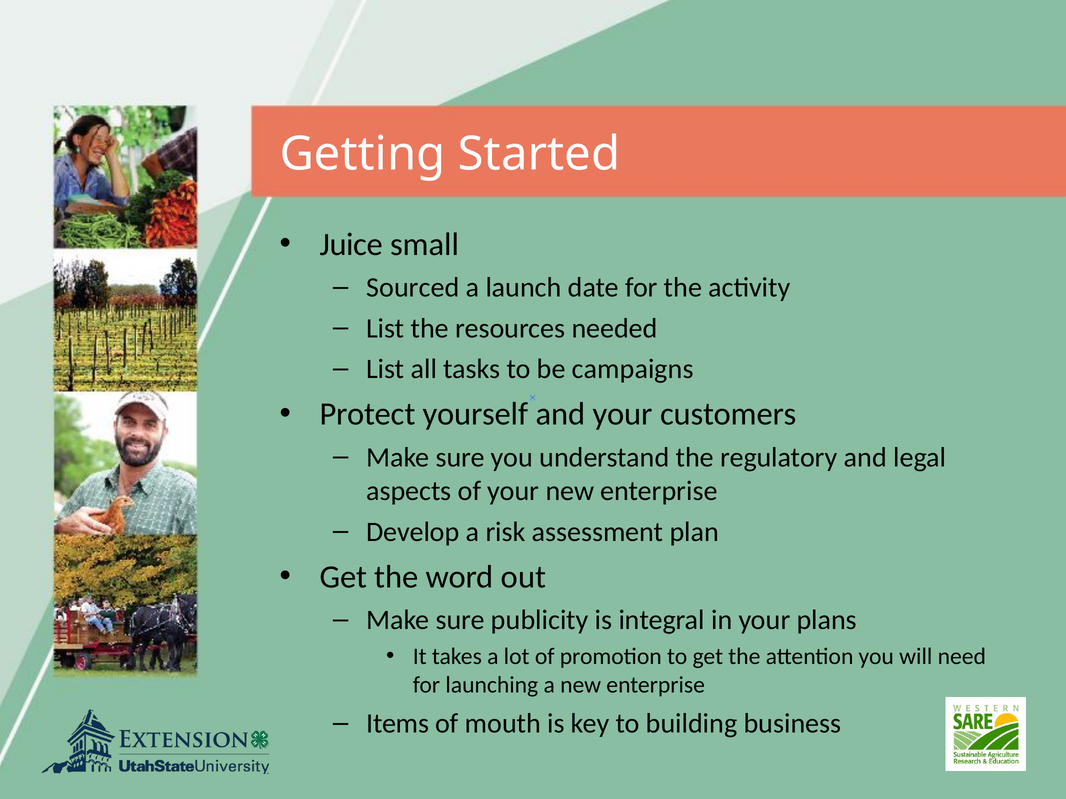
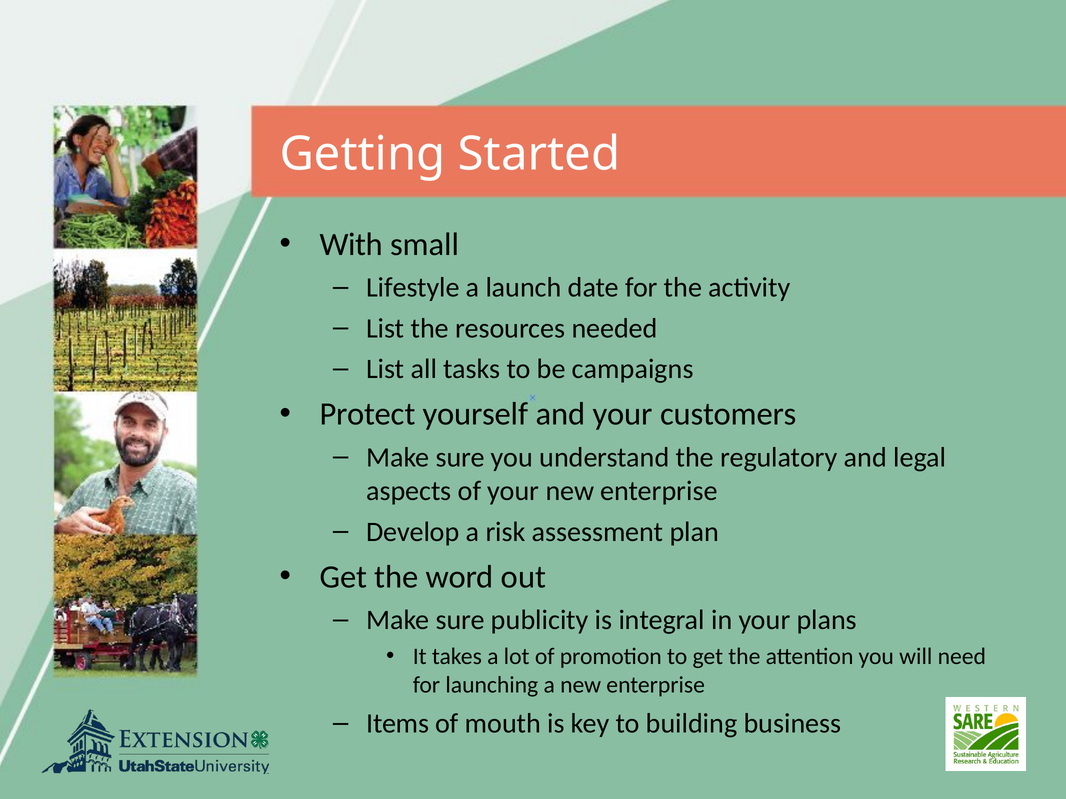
Juice: Juice -> With (351, 245)
Sourced: Sourced -> Lifestyle (413, 288)
